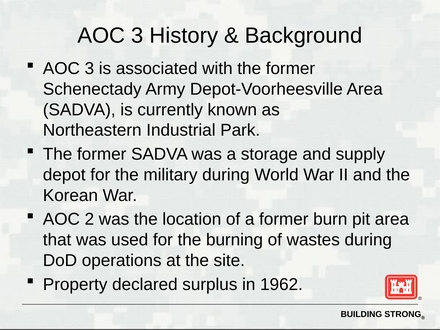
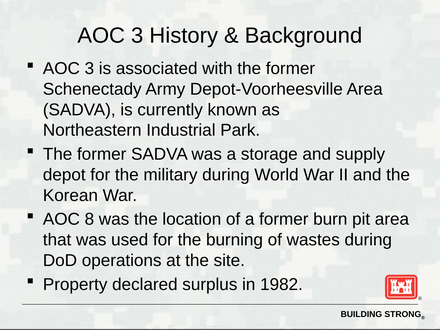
2: 2 -> 8 (89, 219)
1962: 1962 -> 1982 (282, 284)
